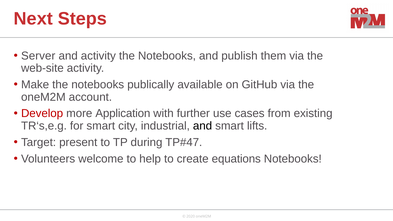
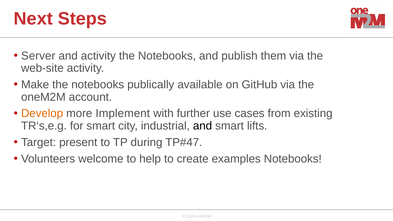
Develop colour: red -> orange (42, 113)
Application: Application -> Implement (123, 113)
equations: equations -> examples (236, 159)
